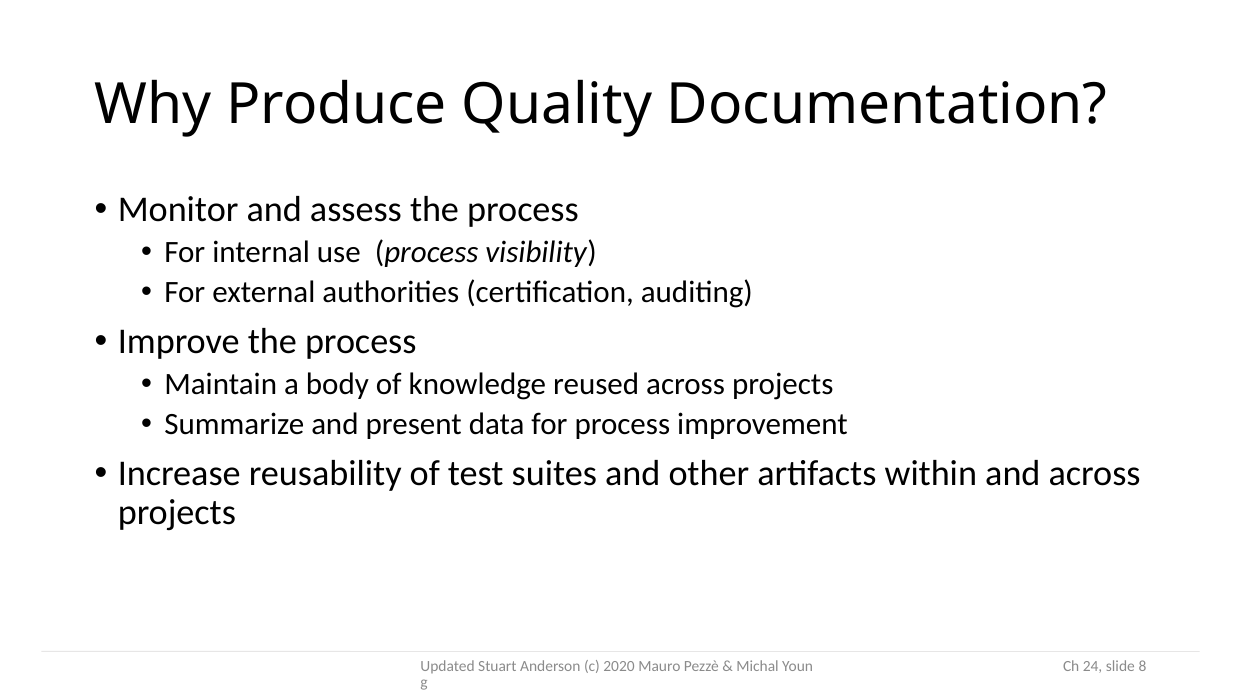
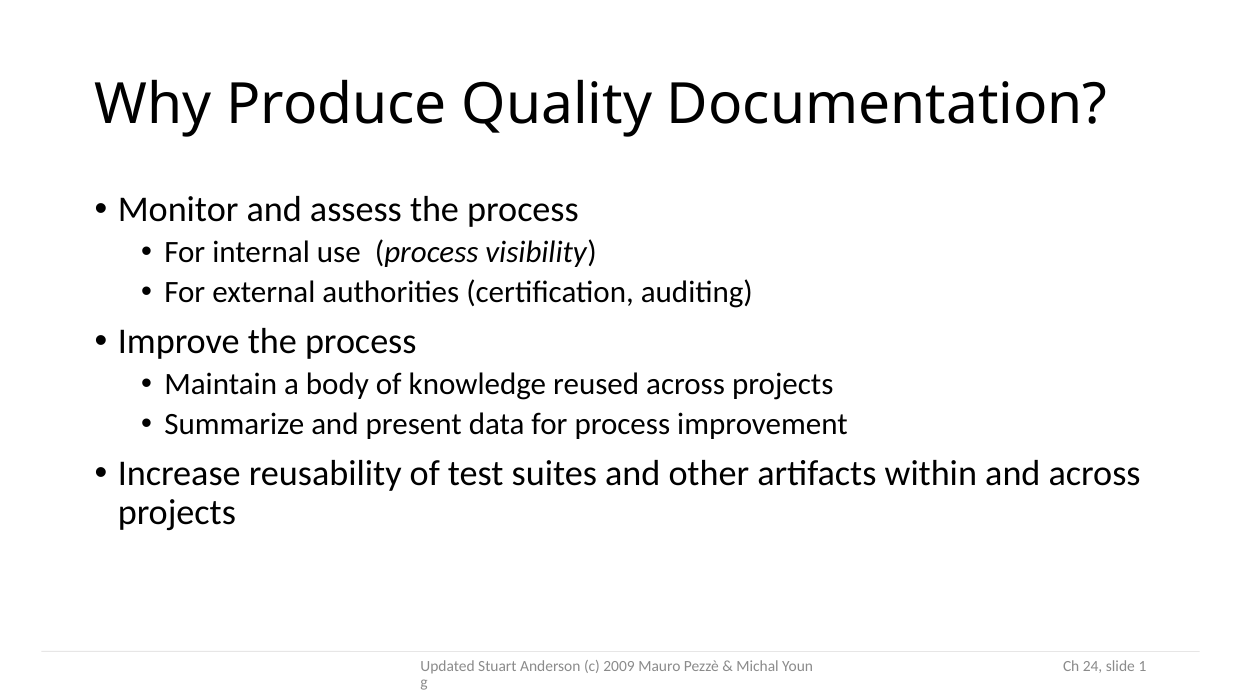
2020: 2020 -> 2009 (619, 666)
8: 8 -> 1 (1143, 666)
